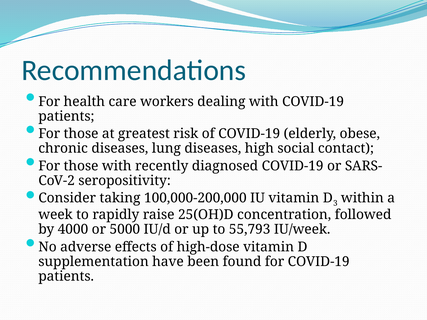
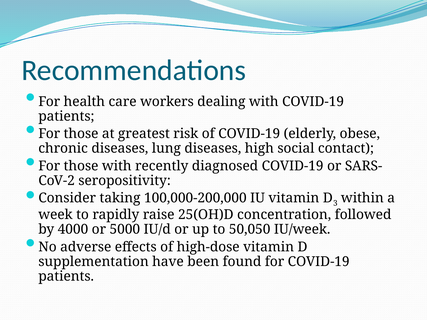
55,793: 55,793 -> 50,050 (250, 230)
